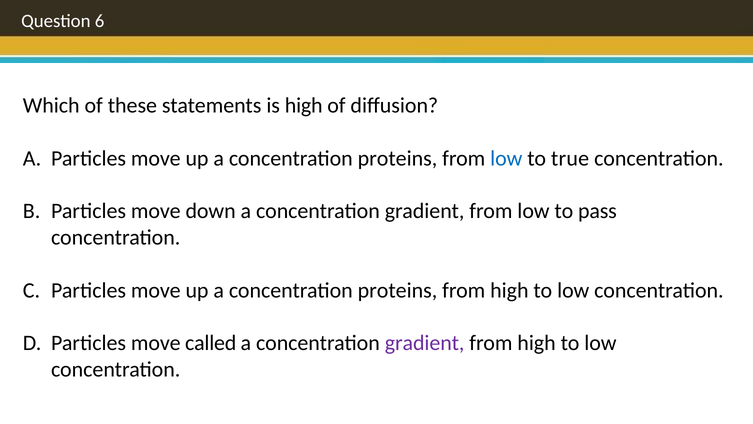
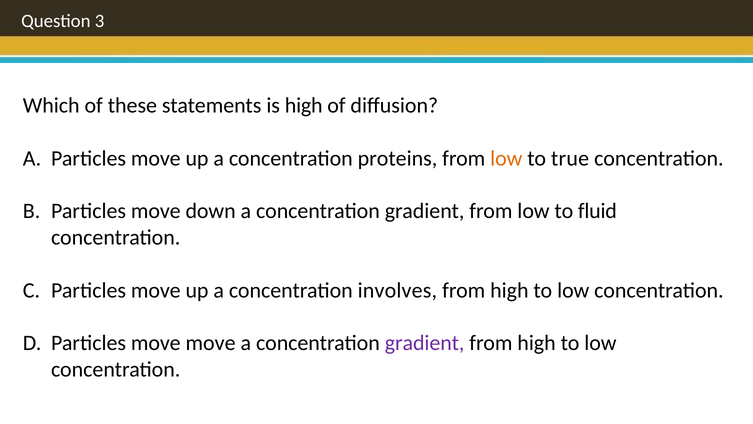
6: 6 -> 3 (100, 21)
low colour: blue -> orange (506, 158)
pass: pass -> fluid (597, 211)
proteins: proteins -> involves (397, 290)
move called: called -> move (211, 343)
